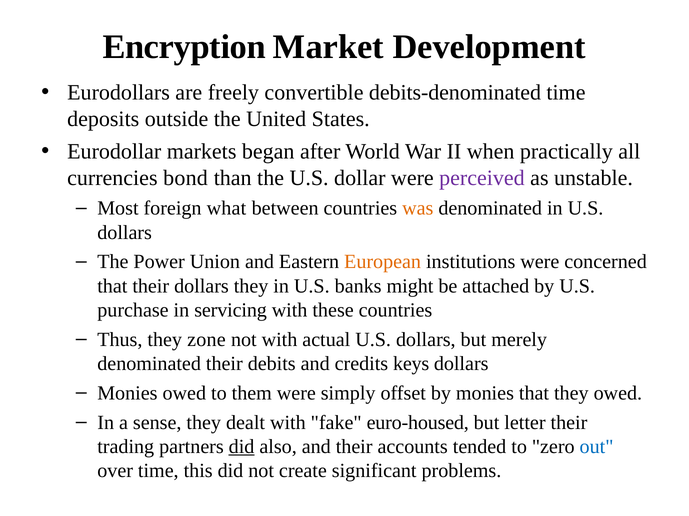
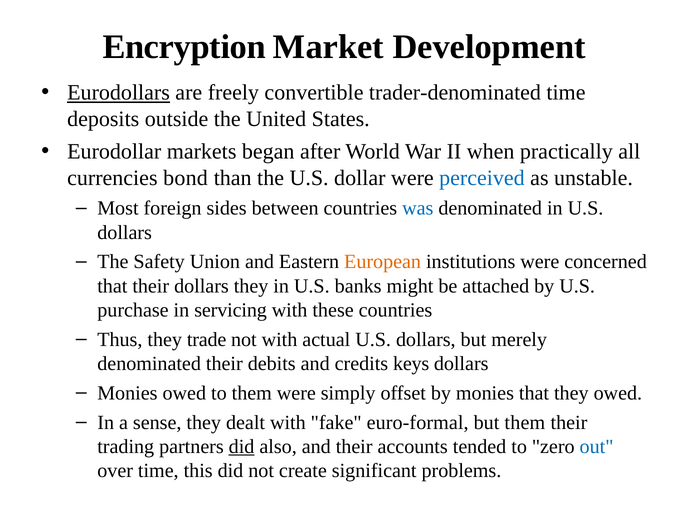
Eurodollars underline: none -> present (119, 93)
debits-denominated: debits-denominated -> trader-denominated (455, 93)
perceived colour: purple -> blue (482, 178)
what: what -> sides (227, 209)
was colour: orange -> blue (418, 209)
Power: Power -> Safety (159, 262)
zone: zone -> trade (207, 340)
euro-housed: euro-housed -> euro-formal (418, 423)
but letter: letter -> them (525, 423)
